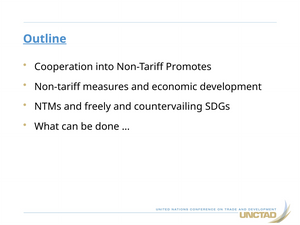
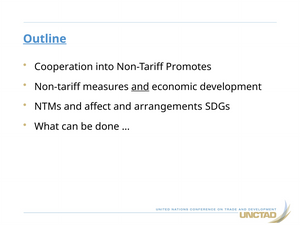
and underline: none -> present (140, 87)
freely: freely -> affect (98, 107)
countervailing: countervailing -> arrangements (168, 107)
